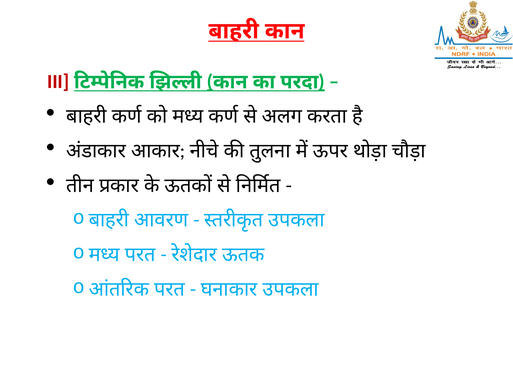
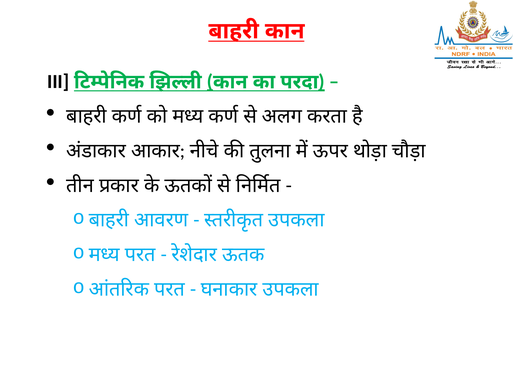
III colour: red -> black (58, 82)
